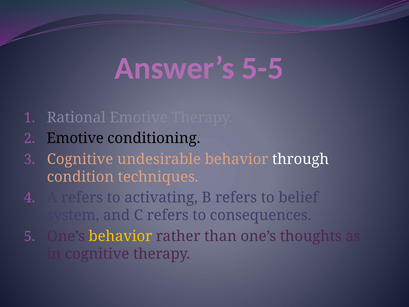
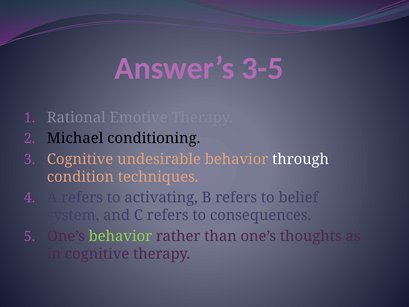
5-5: 5-5 -> 3-5 (263, 68)
Emotive: Emotive -> Michael (75, 138)
behavior colour: yellow -> light green (120, 236)
